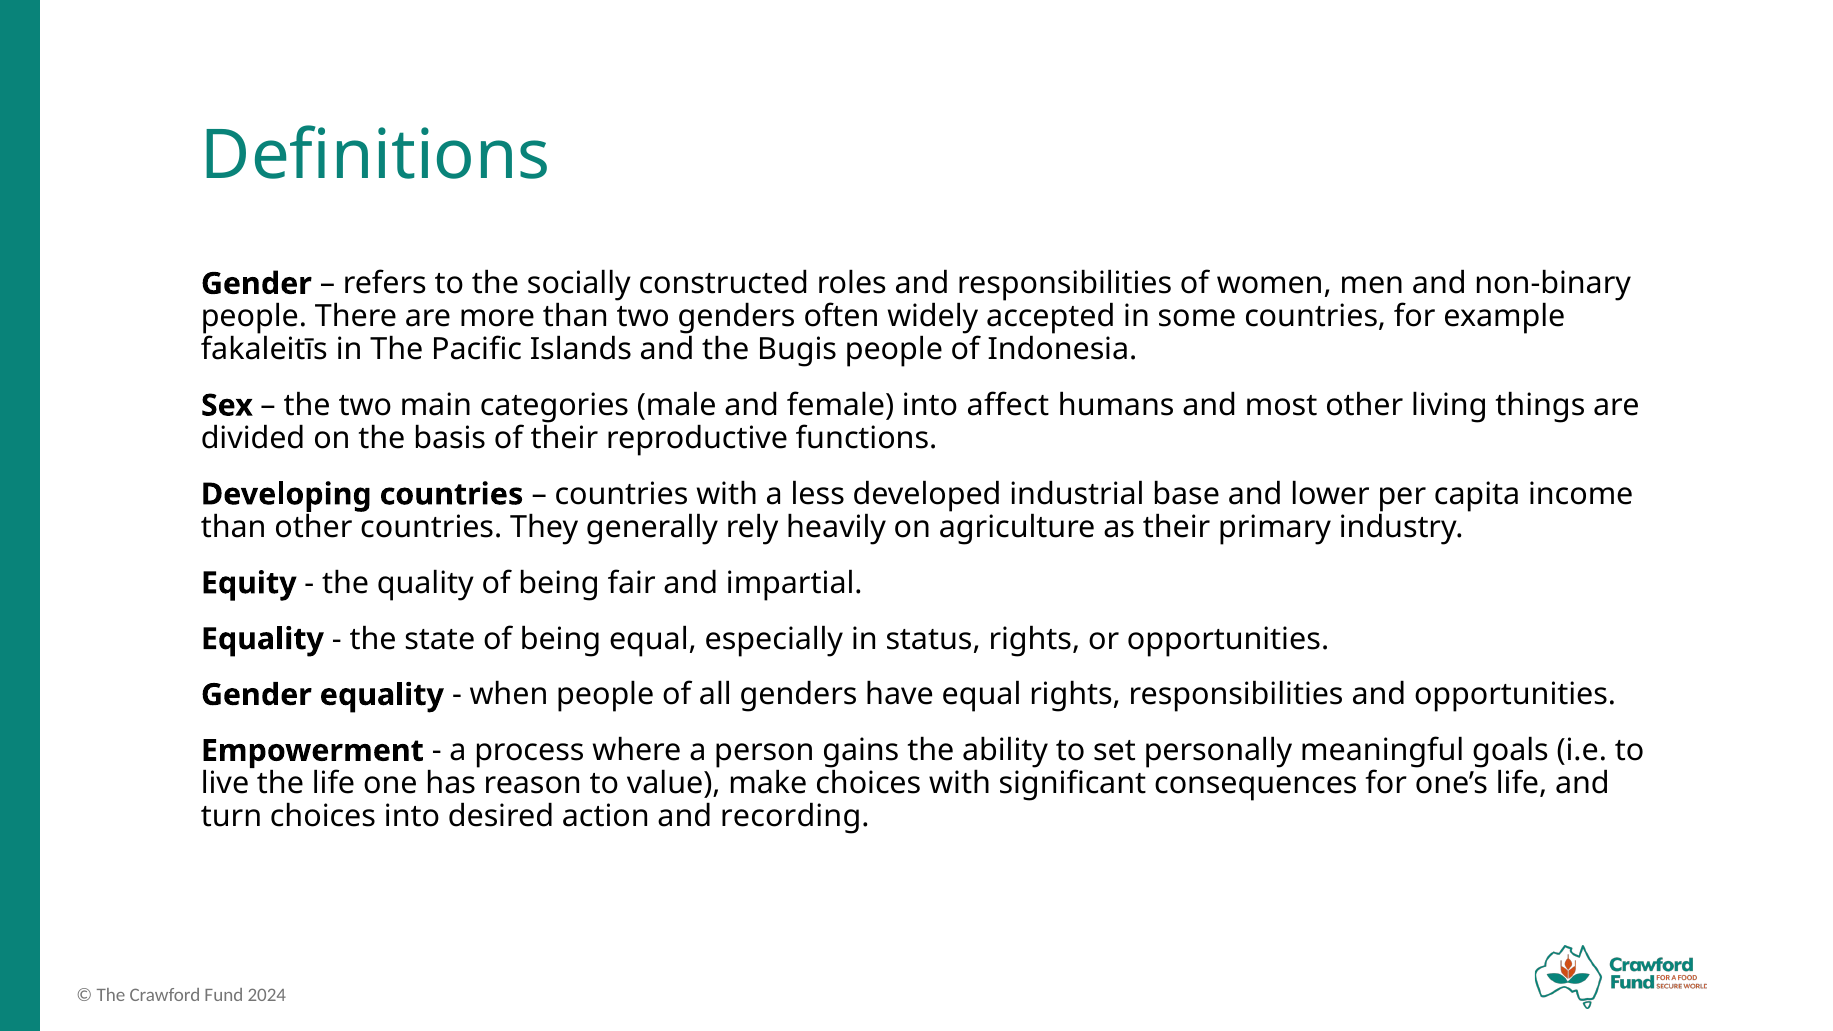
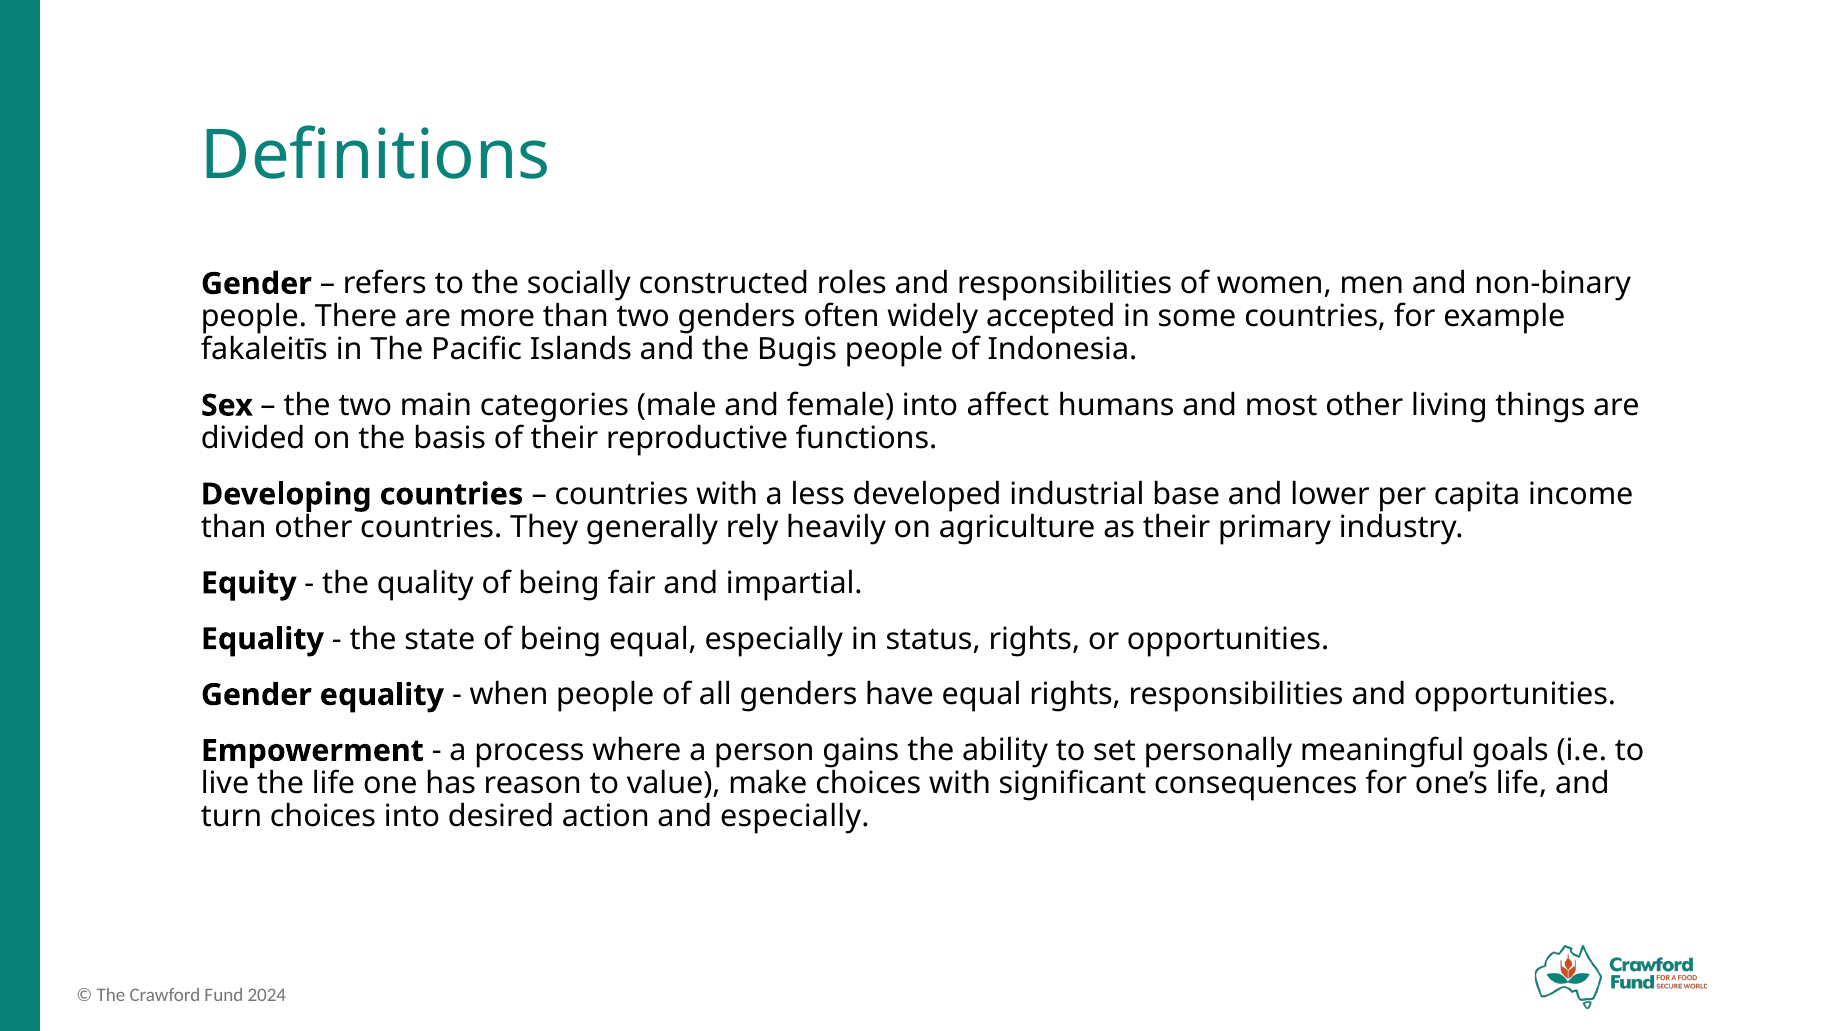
and recording: recording -> especially (795, 817)
